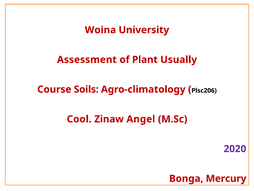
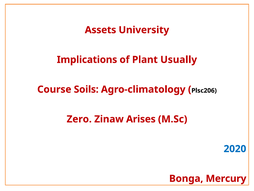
Woina: Woina -> Assets (100, 30)
Assessment: Assessment -> Implications (87, 60)
Cool: Cool -> Zero (79, 119)
Angel: Angel -> Arises (141, 119)
2020 colour: purple -> blue (235, 148)
